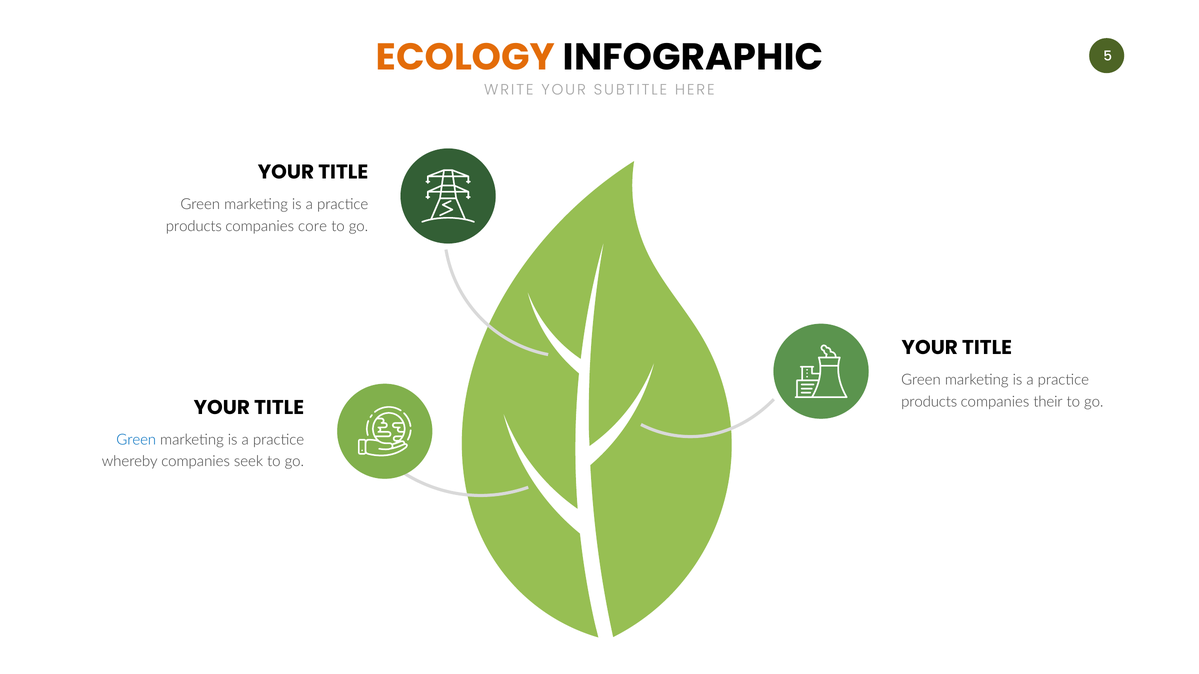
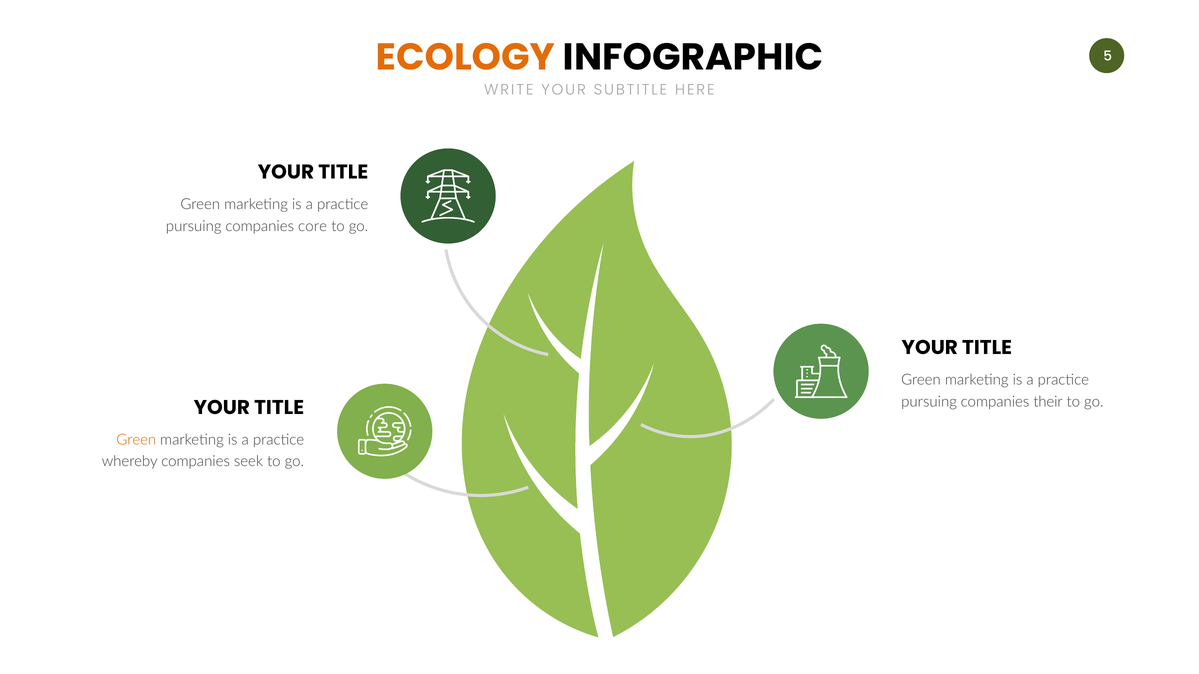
products: products -> pursuing (194, 226)
products: products -> pursuing (929, 402)
Green colour: blue -> orange (136, 440)
